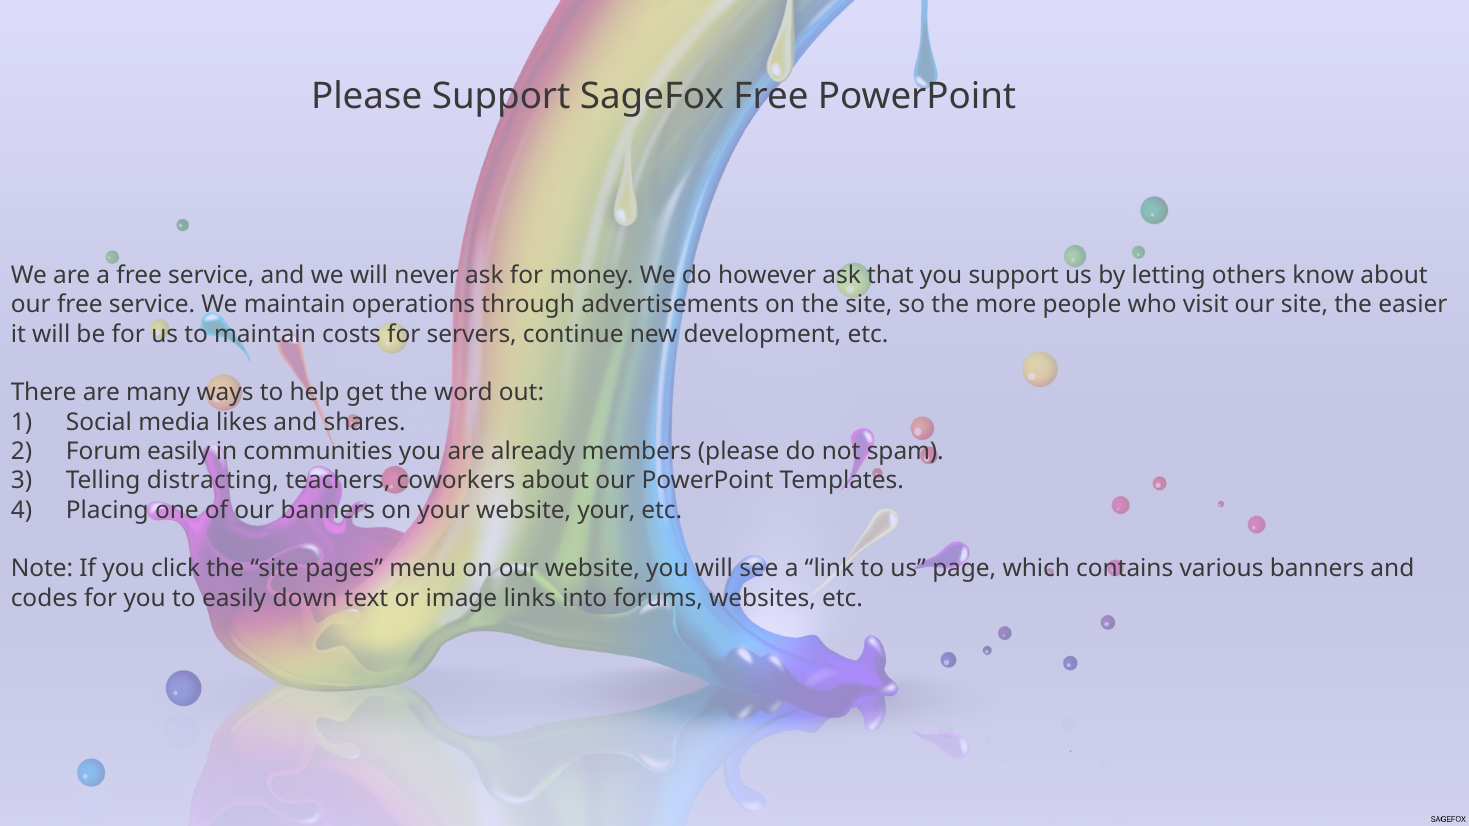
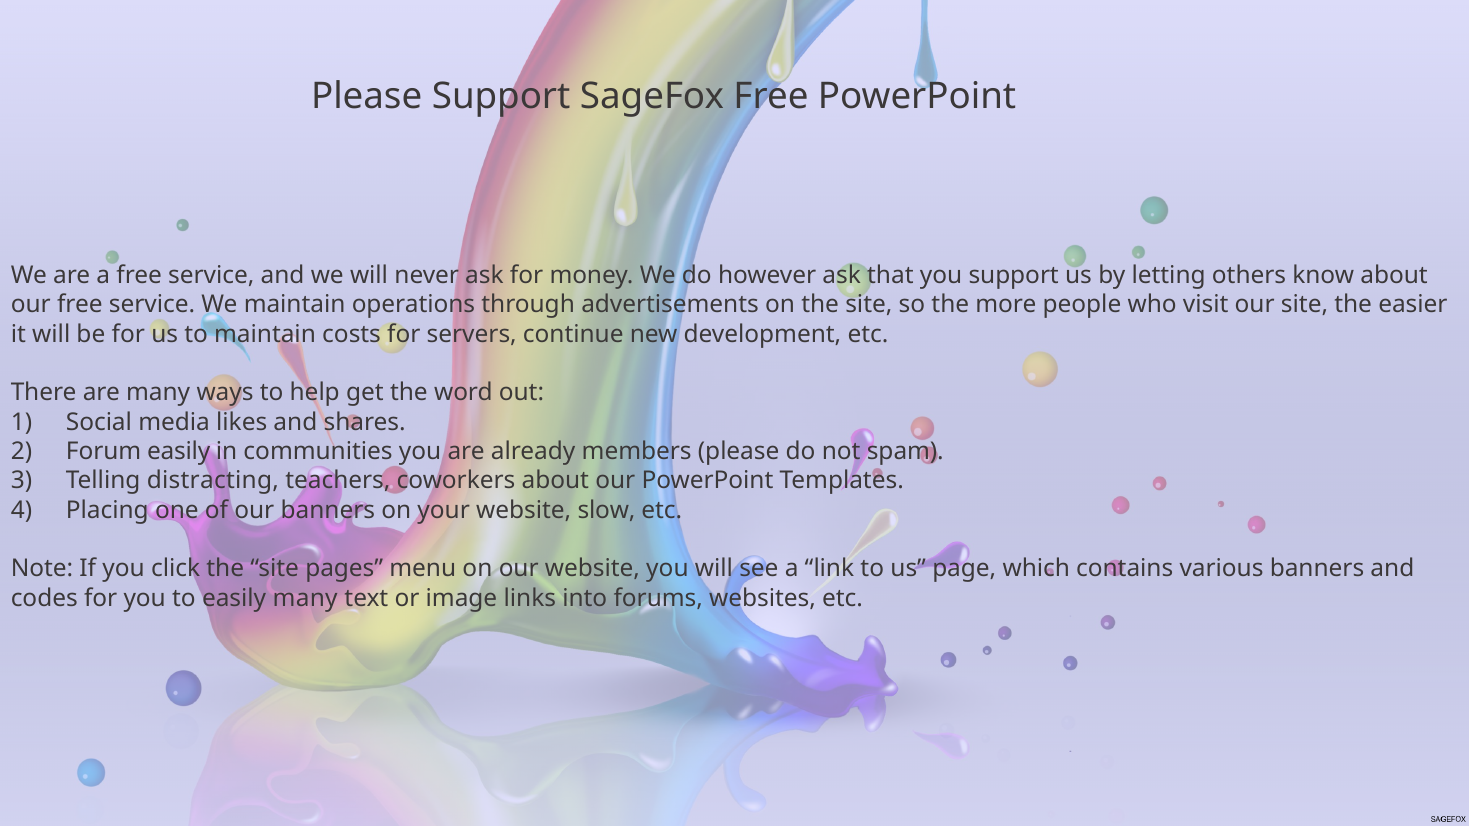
website your: your -> slow (606, 510)
easily down: down -> many (305, 598)
